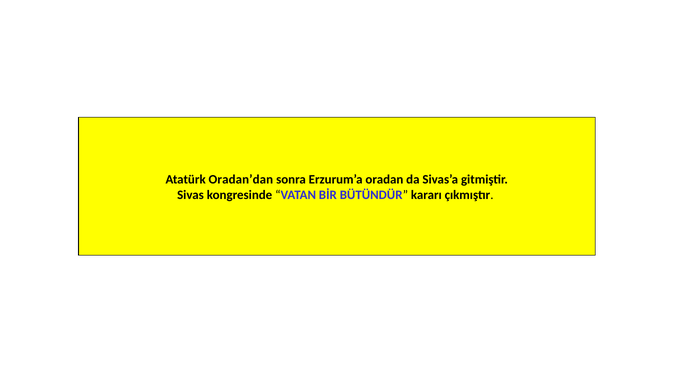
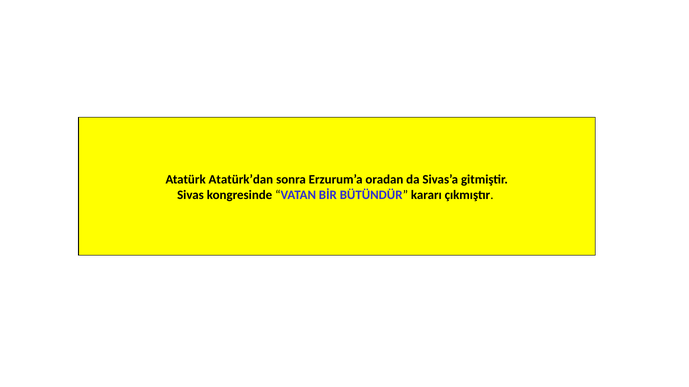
Oradan’dan: Oradan’dan -> Atatürk’dan (241, 180)
